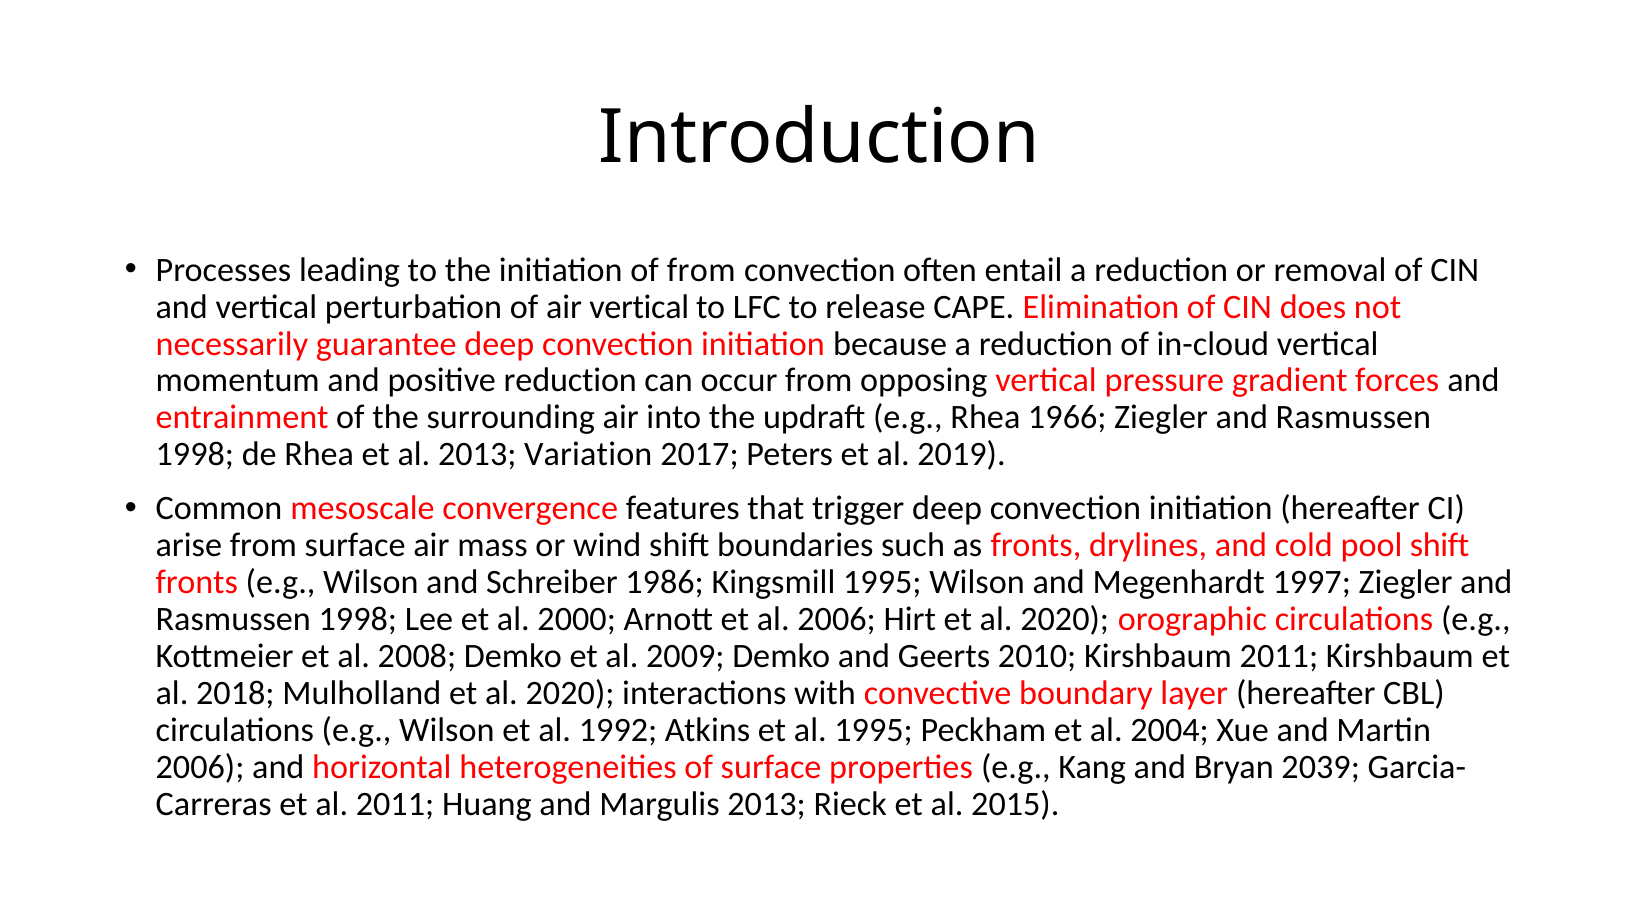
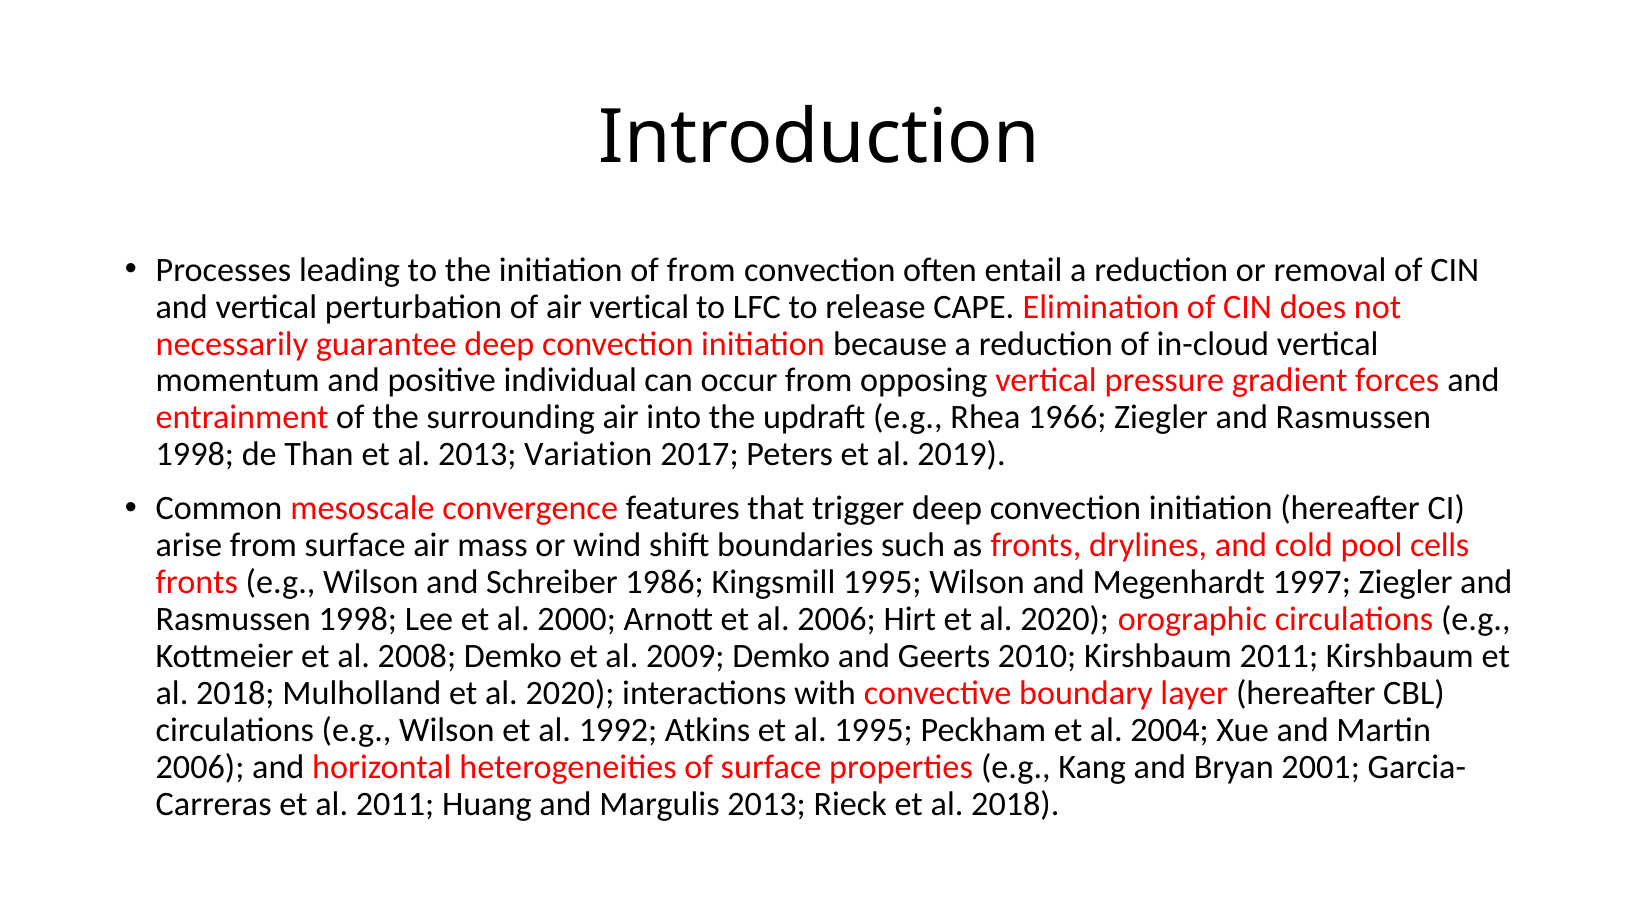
positive reduction: reduction -> individual (570, 381)
de Rhea: Rhea -> Than (319, 454)
pool shift: shift -> cells (1440, 545)
2039: 2039 -> 2001 (1321, 767)
Rieck et al 2015: 2015 -> 2018 (1015, 804)
